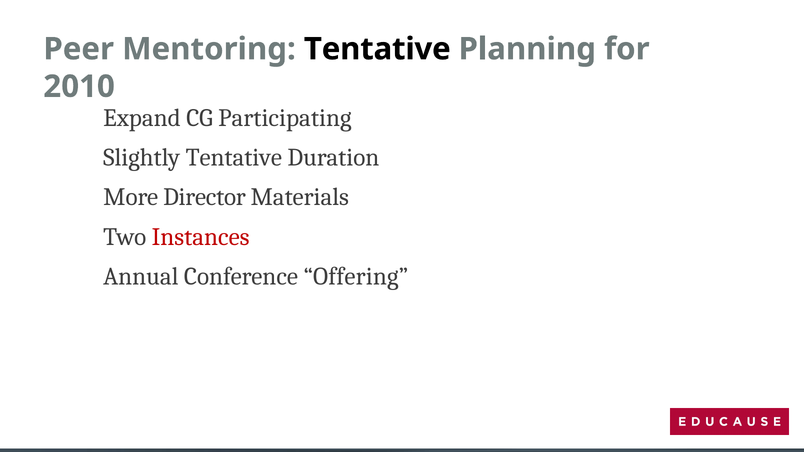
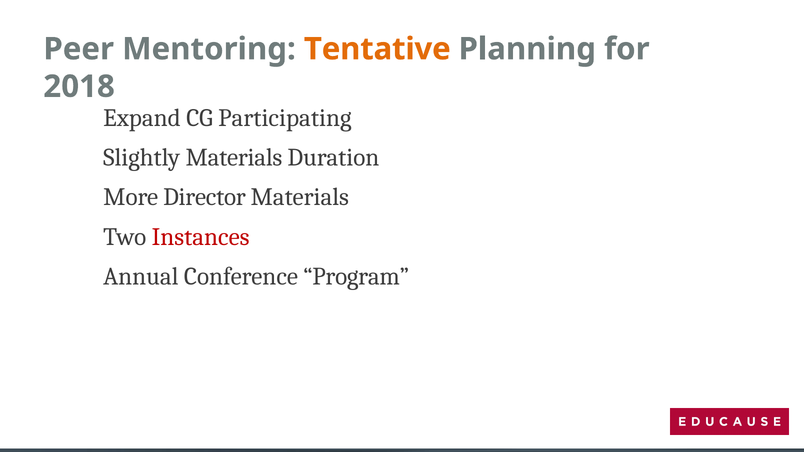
Tentative colour: black -> orange (377, 49)
2010: 2010 -> 2018 (79, 87)
Tentative: Tentative -> Materials (234, 158)
Offering: Offering -> Program (356, 277)
